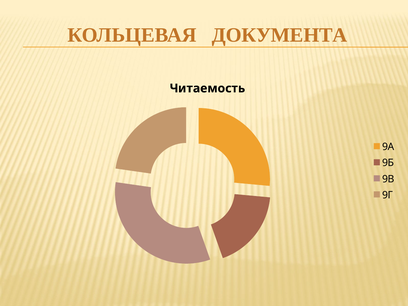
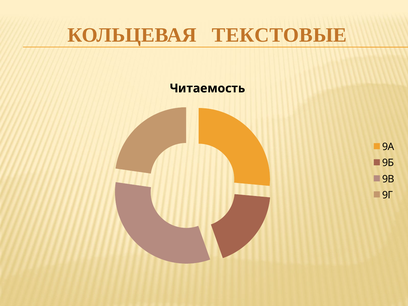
ДОКУМЕНТА: ДОКУМЕНТА -> ТЕКСТОВЫЕ (279, 35)
